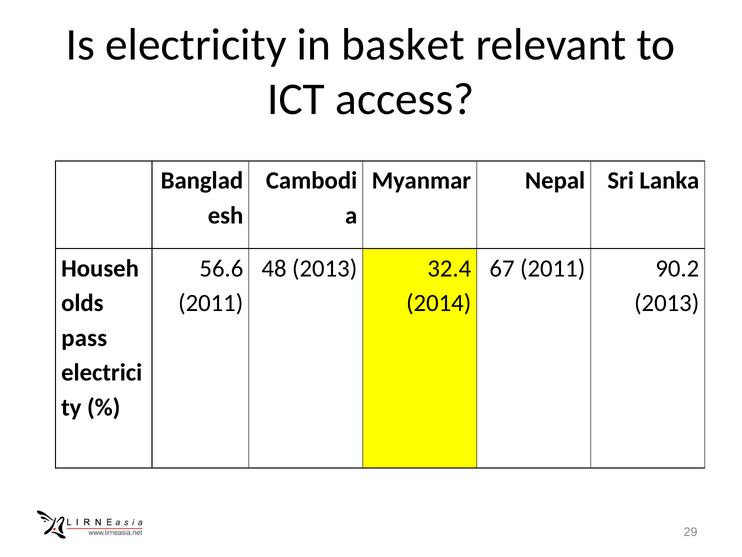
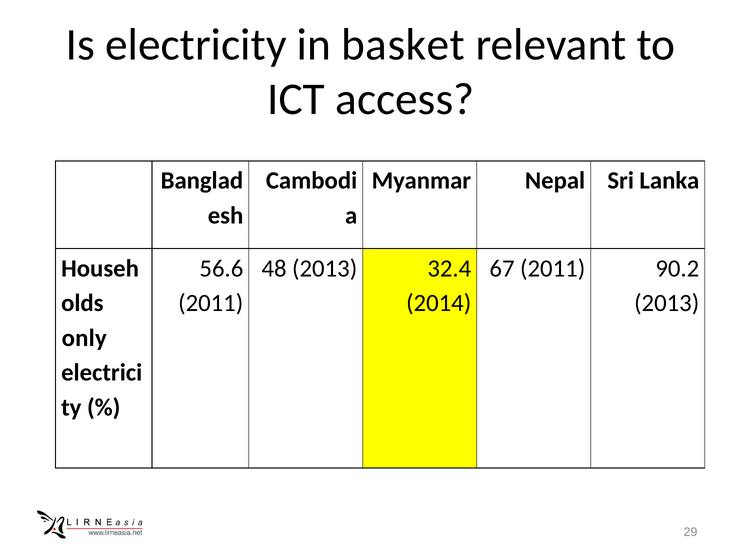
pass: pass -> only (84, 338)
